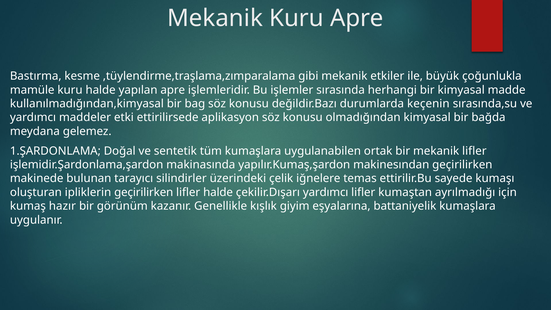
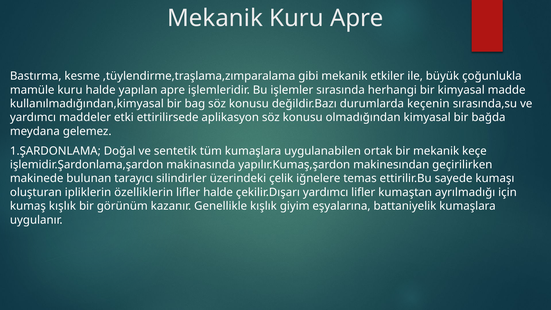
mekanik lifler: lifler -> keçe (474, 151)
ipliklerin geçirilirken: geçirilirken -> özelliklerin (144, 192)
kumaş hazır: hazır -> kışlık (62, 206)
